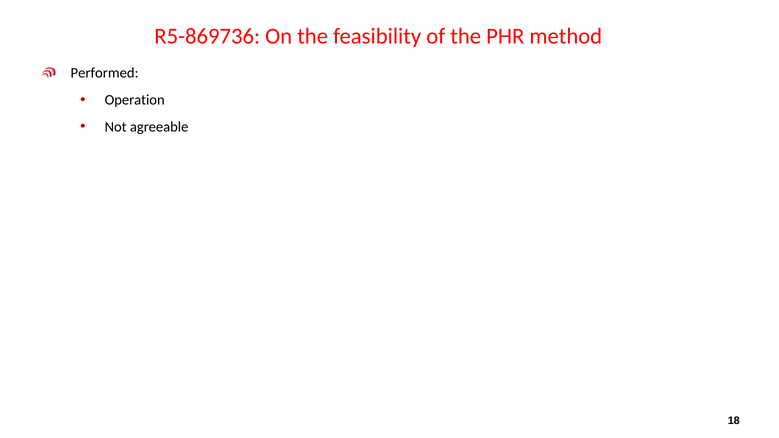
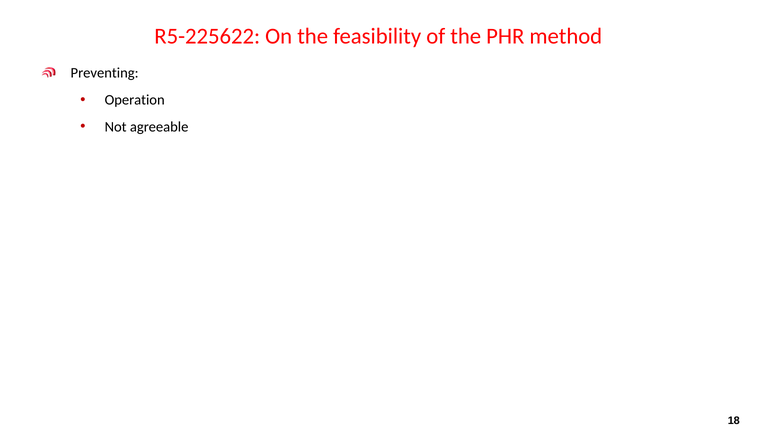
R5-869736: R5-869736 -> R5-225622 (207, 36)
Performed: Performed -> Preventing (105, 73)
